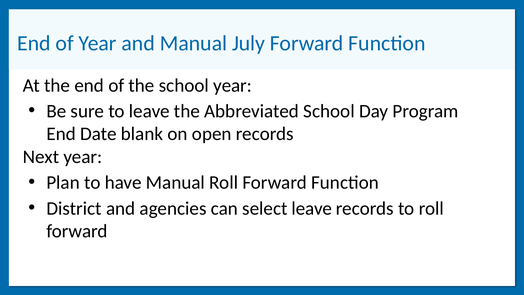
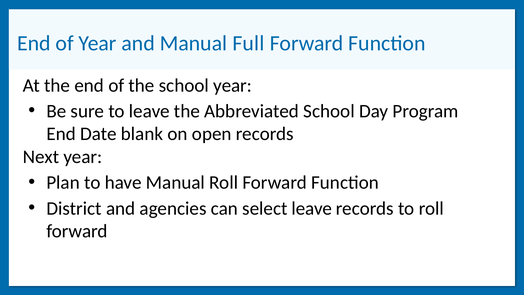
July: July -> Full (248, 43)
